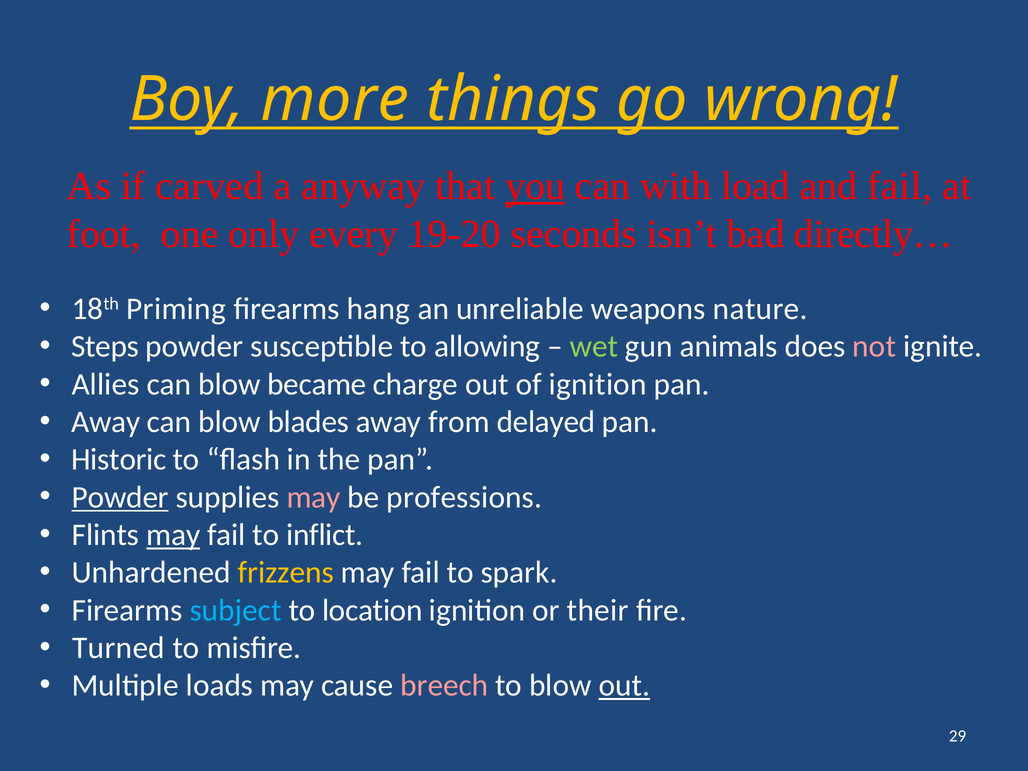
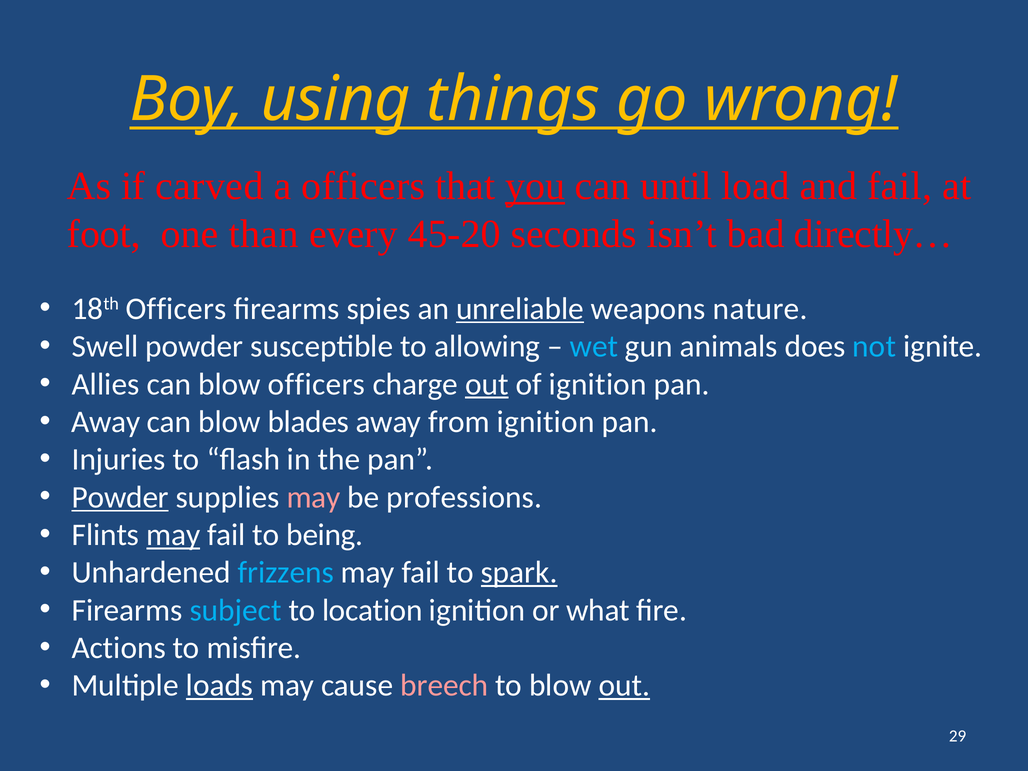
more: more -> using (336, 100)
a anyway: anyway -> officers (363, 186)
with: with -> until (676, 186)
only: only -> than (264, 234)
19-20: 19-20 -> 45-20 (454, 234)
18th Priming: Priming -> Officers (176, 309)
hang: hang -> spies (379, 309)
unreliable underline: none -> present (520, 309)
Steps: Steps -> Swell (105, 346)
wet colour: light green -> light blue (594, 346)
not colour: pink -> light blue (874, 346)
blow became: became -> officers (317, 384)
out underline: none -> present (487, 384)
from delayed: delayed -> ignition (546, 422)
Historic: Historic -> Injuries (119, 460)
inflict: inflict -> being (325, 535)
frizzens colour: yellow -> light blue (286, 573)
spark underline: none -> present (519, 573)
their: their -> what (598, 610)
Turned: Turned -> Actions (119, 648)
loads underline: none -> present (220, 686)
